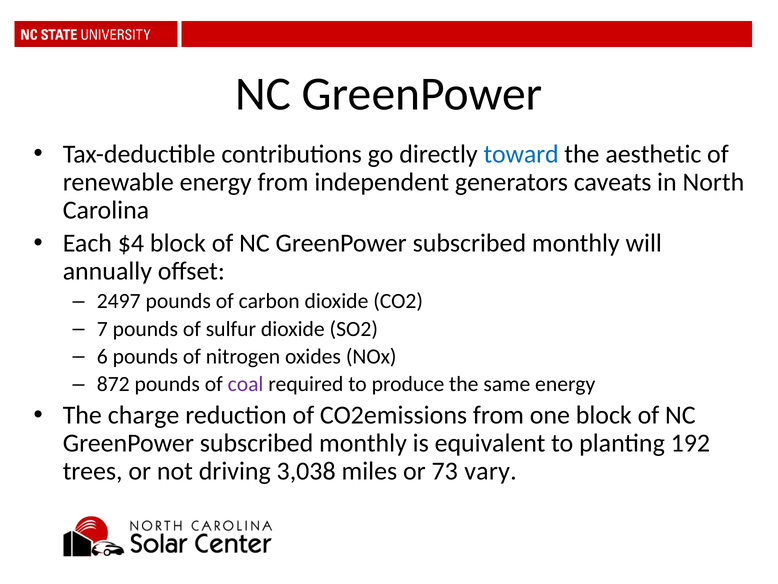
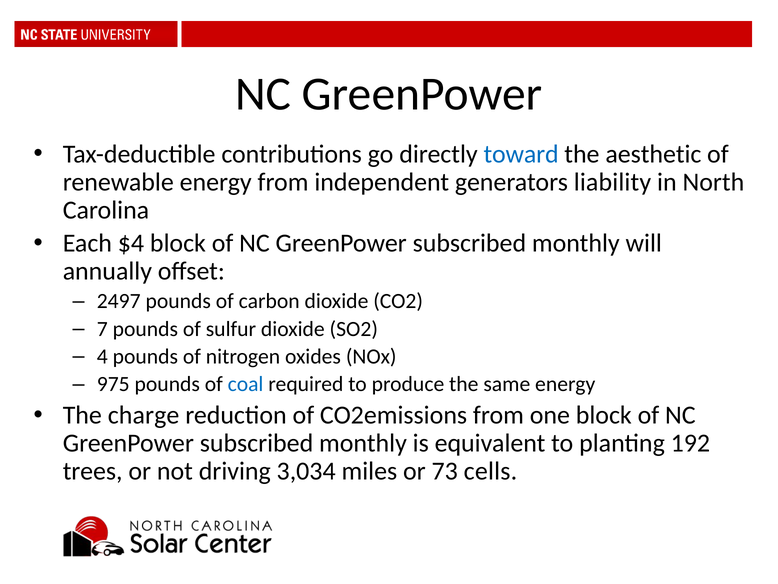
caveats: caveats -> liability (612, 182)
6: 6 -> 4 (102, 356)
872: 872 -> 975 (113, 384)
coal colour: purple -> blue (246, 384)
3,038: 3,038 -> 3,034 (306, 471)
vary: vary -> cells (491, 471)
